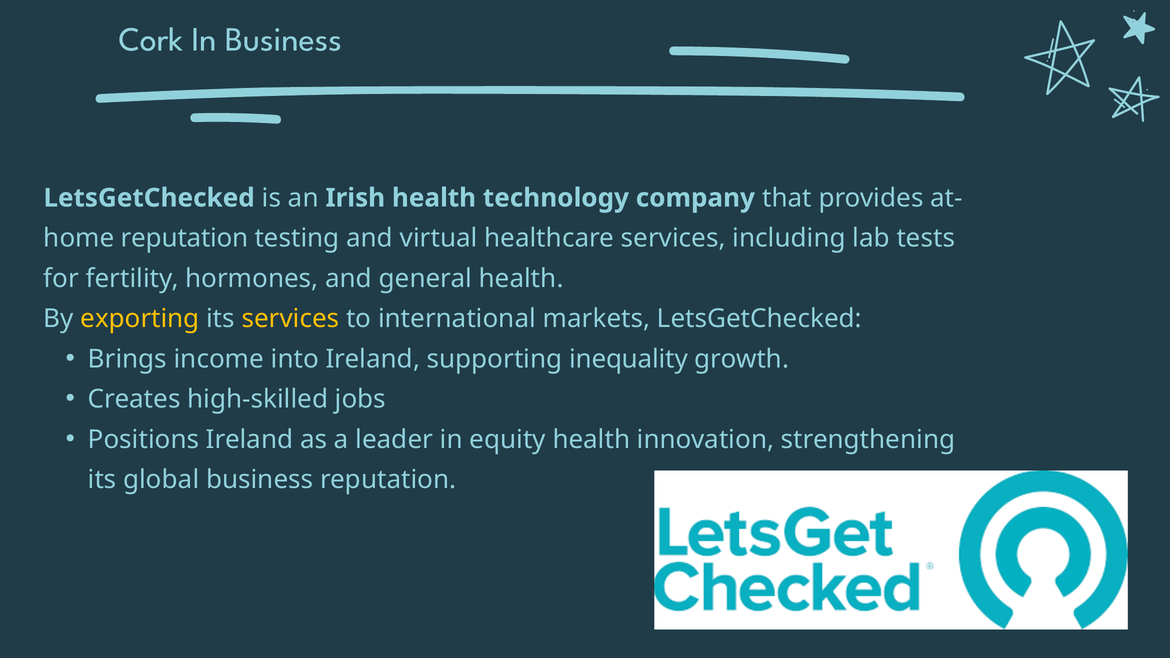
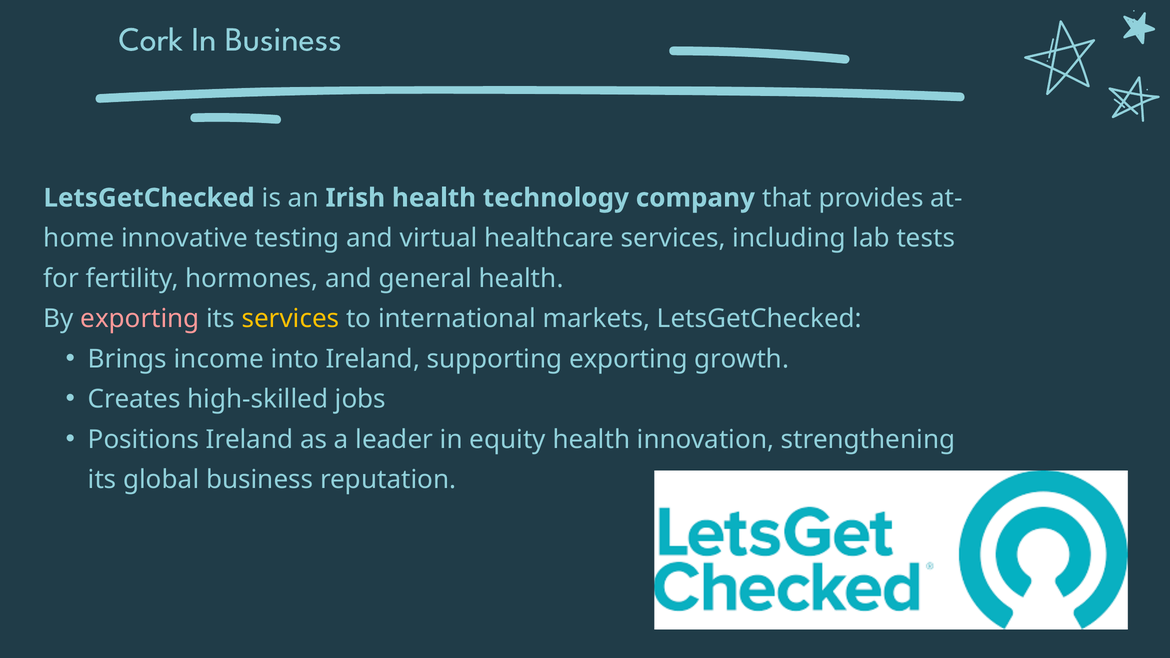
reputation: reputation -> innovative (184, 238)
exporting colour: yellow -> pink (140, 319)
supporting inequality: inequality -> exporting (628, 359)
